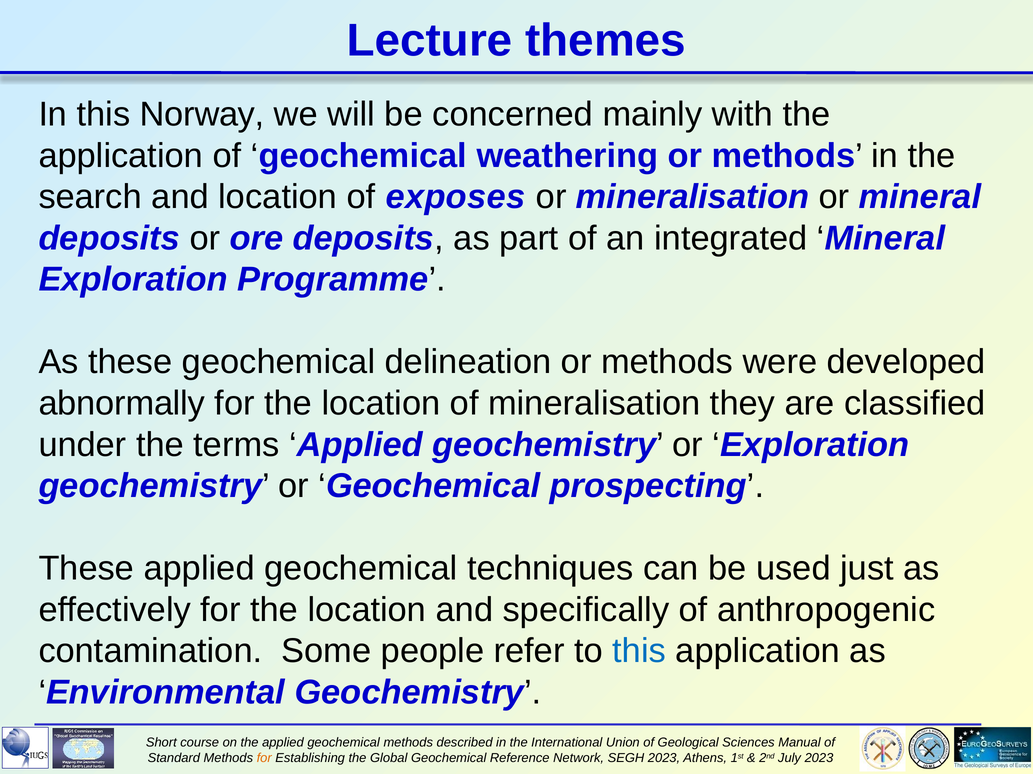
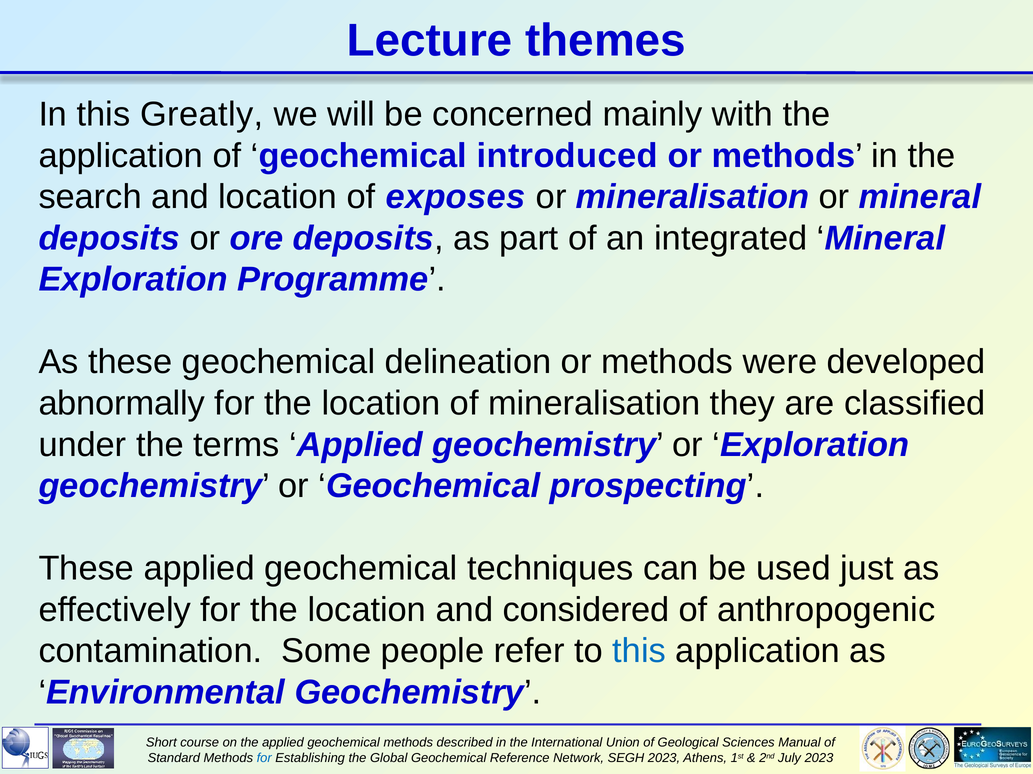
Norway: Norway -> Greatly (202, 115)
weathering: weathering -> introduced (567, 156)
specifically: specifically -> considered (586, 610)
for colour: orange -> blue (264, 759)
